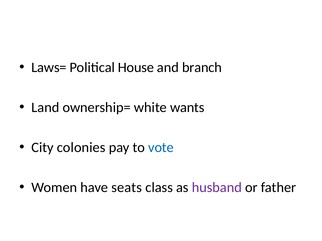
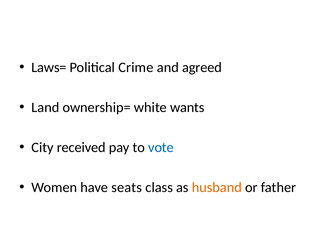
House: House -> Crime (136, 68)
branch: branch -> agreed (202, 68)
colonies: colonies -> received (81, 148)
husband colour: purple -> orange (217, 188)
